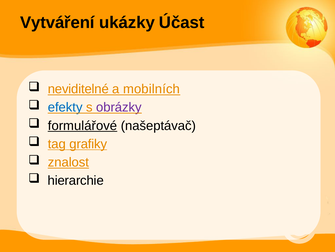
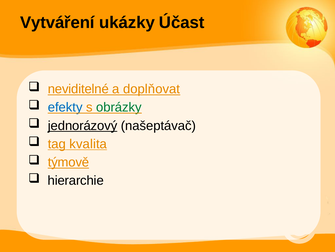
mobilních: mobilních -> doplňovat (152, 89)
obrázky colour: purple -> green (119, 107)
formulářové: formulářové -> jednorázový (83, 125)
grafiky: grafiky -> kvalita (88, 144)
znalost: znalost -> týmově (69, 162)
